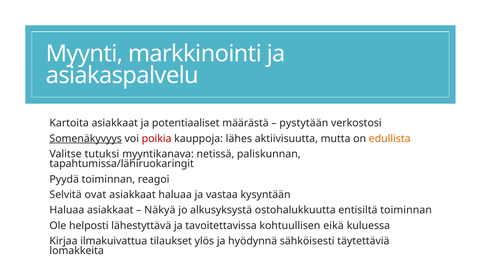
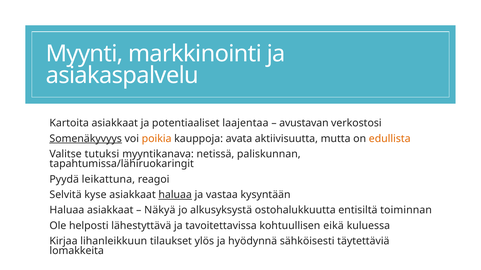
määrästä: määrästä -> laajentaa (245, 123)
pystytään: pystytään -> avustavan (304, 123)
poikia colour: red -> orange (157, 139)
lähes: lähes -> avata (239, 139)
Pyydä toiminnan: toiminnan -> leikattuna (108, 180)
ovat: ovat -> kyse (95, 195)
haluaa underline: none -> present (175, 195)
ilmakuivattua: ilmakuivattua -> lihanleikkuun (114, 242)
